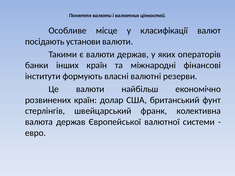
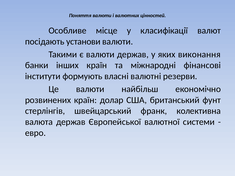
операторів: операторів -> виконання (199, 54)
